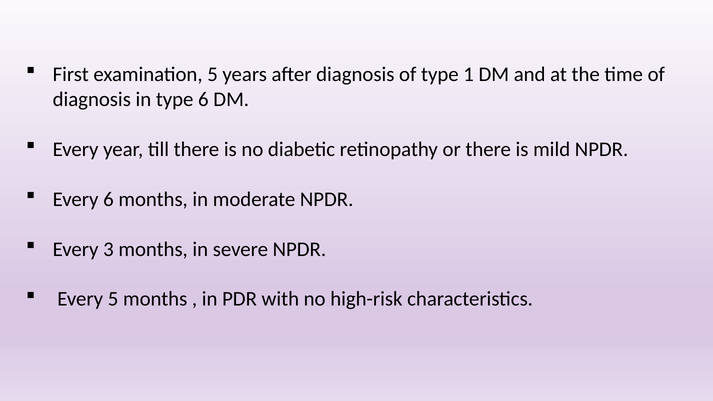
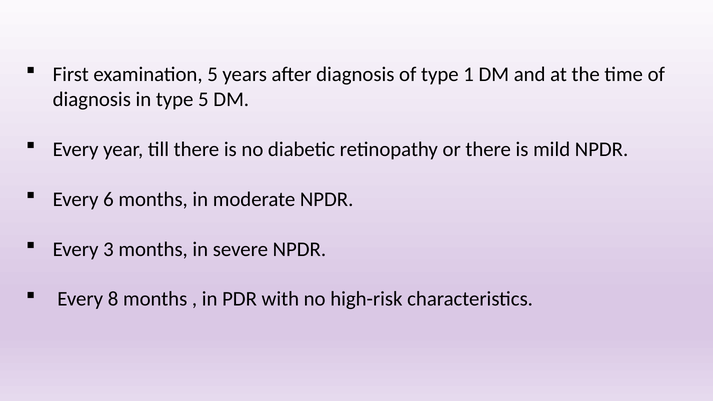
type 6: 6 -> 5 (203, 99)
Every 5: 5 -> 8 (113, 299)
